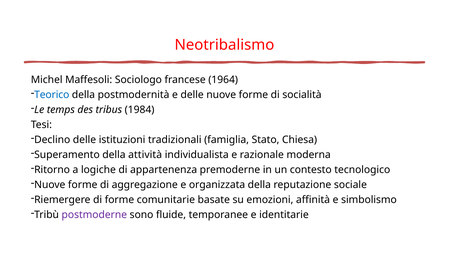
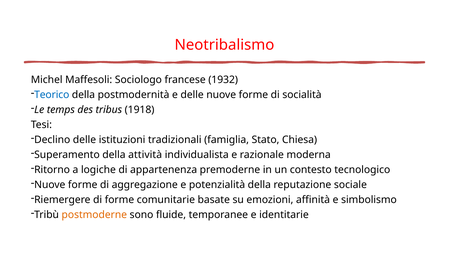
1964: 1964 -> 1932 (223, 80)
1984: 1984 -> 1918 (140, 110)
organizzata: organizzata -> potenzialità (217, 184)
postmoderne colour: purple -> orange (94, 214)
